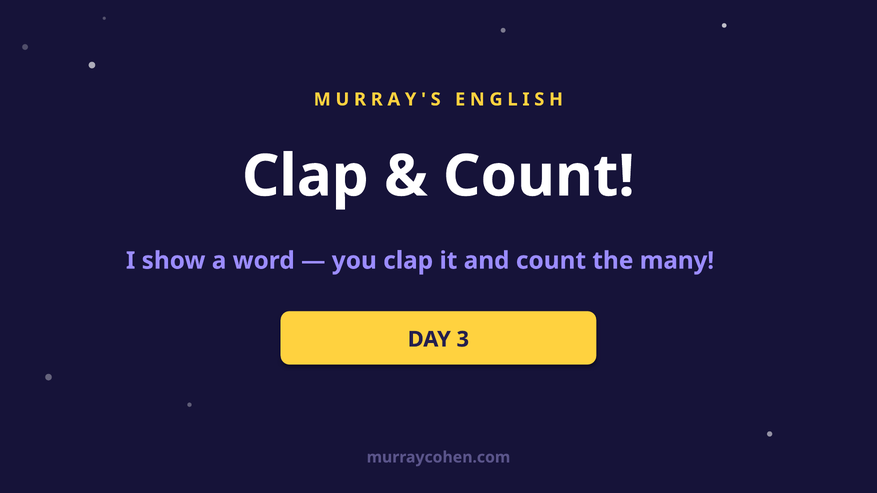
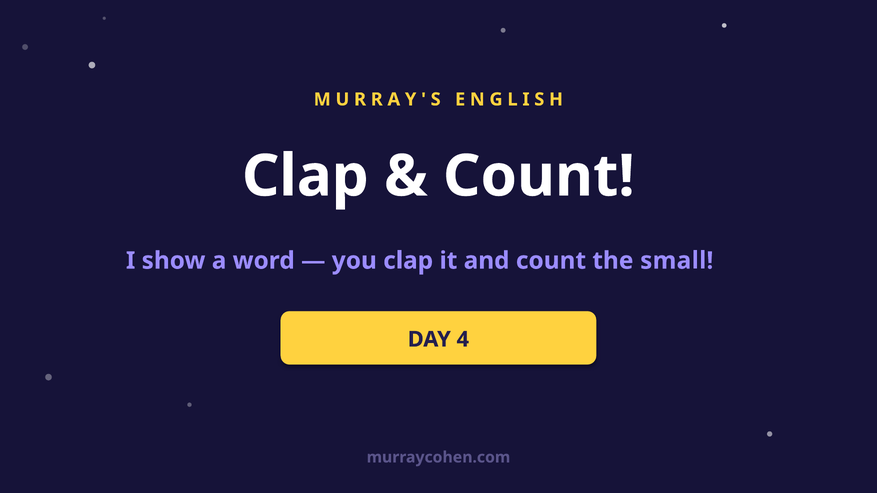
many: many -> small (677, 261)
3: 3 -> 4 (463, 340)
